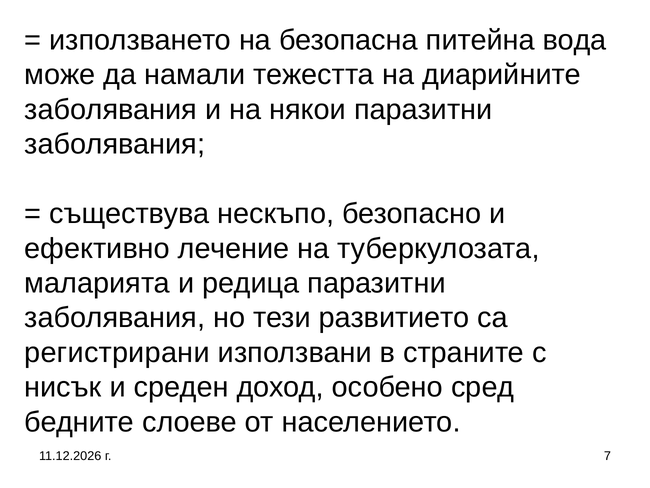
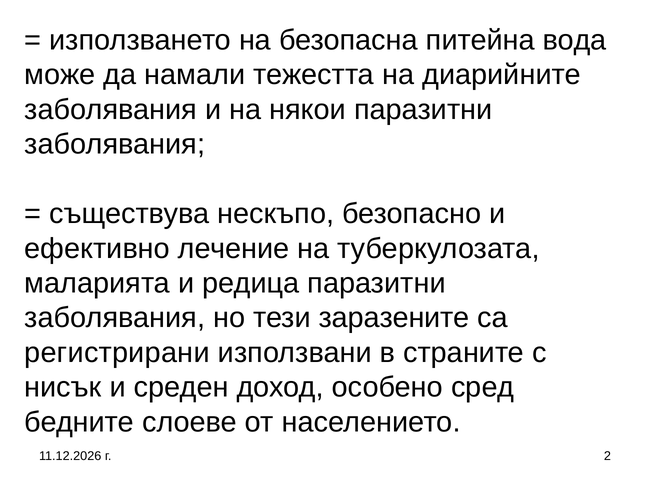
развитието: развитието -> заразените (394, 318)
7: 7 -> 2 (607, 456)
